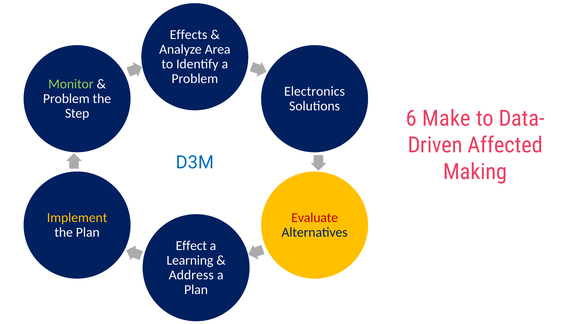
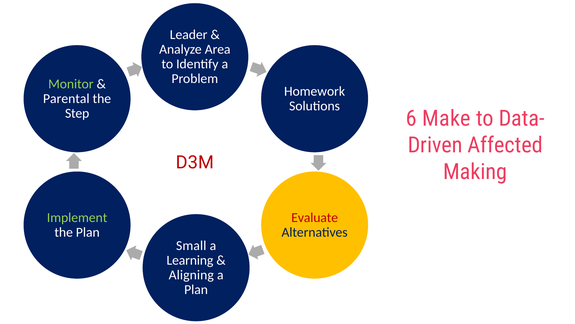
Effects: Effects -> Leader (189, 35)
Electronics: Electronics -> Homework (315, 91)
Problem: Problem -> Parental (66, 98)
D3M colour: blue -> red (195, 162)
Implement colour: yellow -> light green (77, 217)
Effect: Effect -> Small (191, 245)
Address: Address -> Aligning (191, 274)
